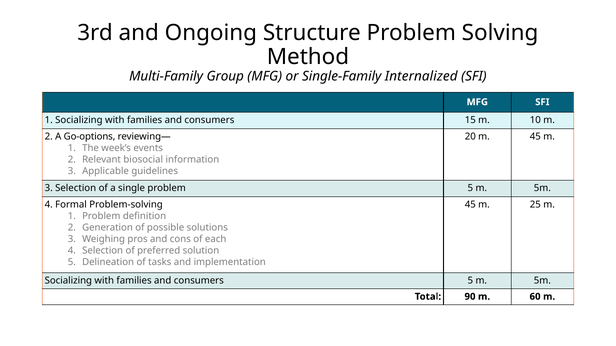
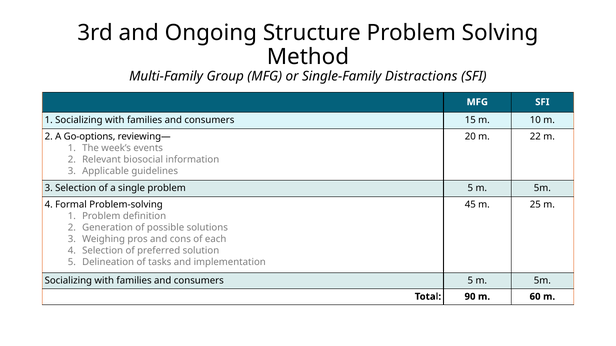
Internalized: Internalized -> Distractions (421, 76)
m 45: 45 -> 22 (535, 137)
